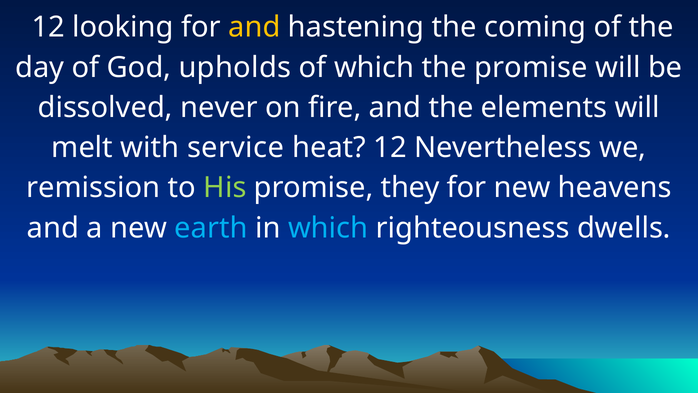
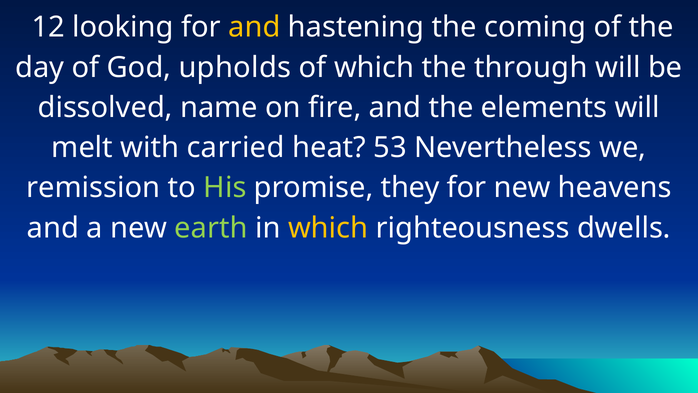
the promise: promise -> through (531, 67)
never: never -> name (219, 107)
service: service -> carried (236, 148)
heat 12: 12 -> 53 (390, 148)
earth colour: light blue -> light green (211, 228)
which colour: light blue -> yellow (328, 228)
